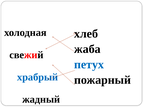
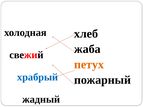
петух colour: blue -> orange (89, 65)
